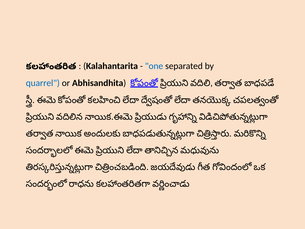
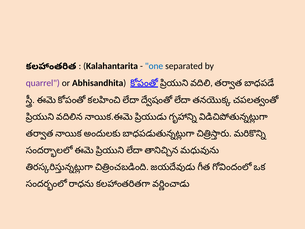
quarrel colour: blue -> purple (43, 83)
